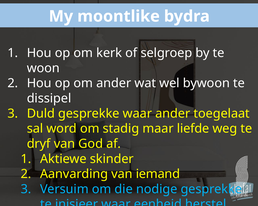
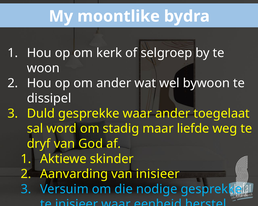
van iemand: iemand -> inisieer (158, 174)
